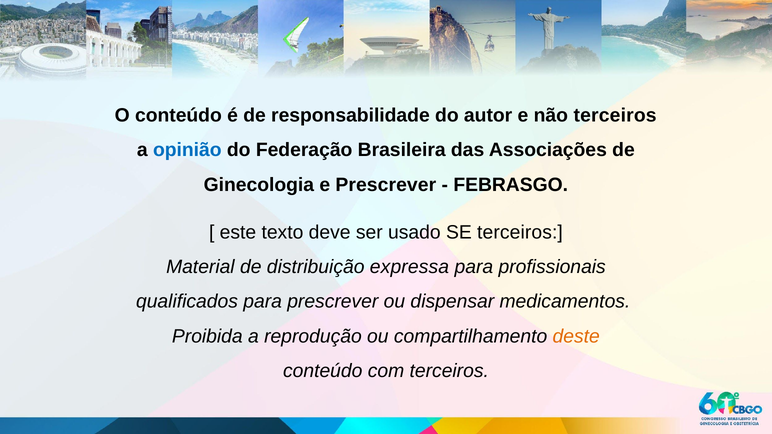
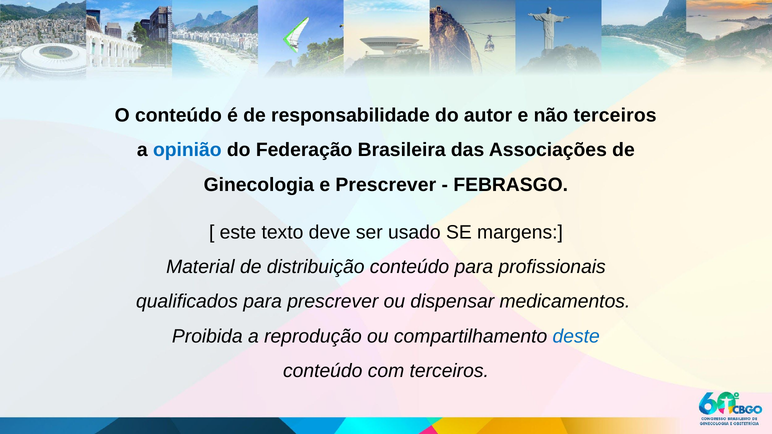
SE terceiros: terceiros -> margens (520, 232)
distribuição expressa: expressa -> conteúdo (410, 267)
deste colour: orange -> blue (576, 336)
